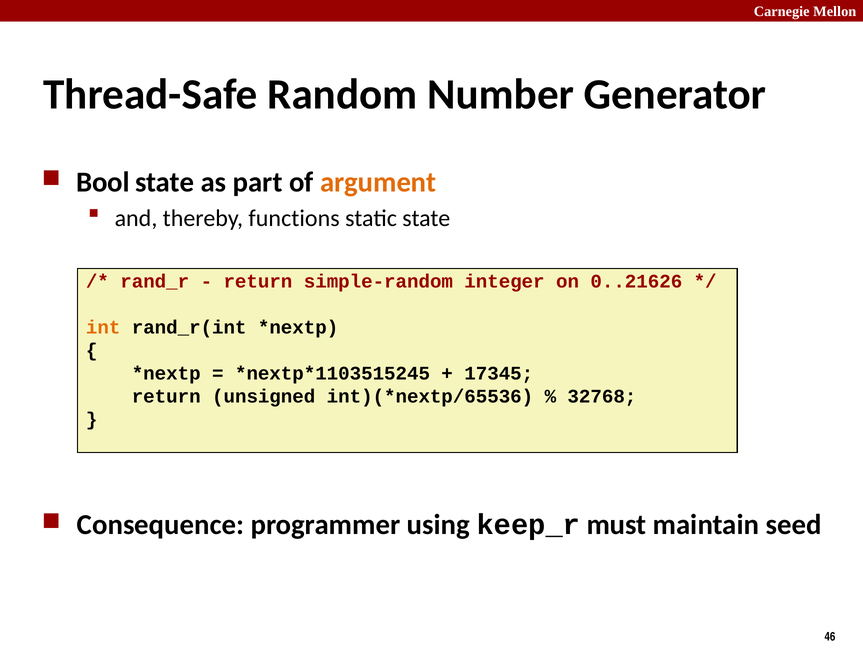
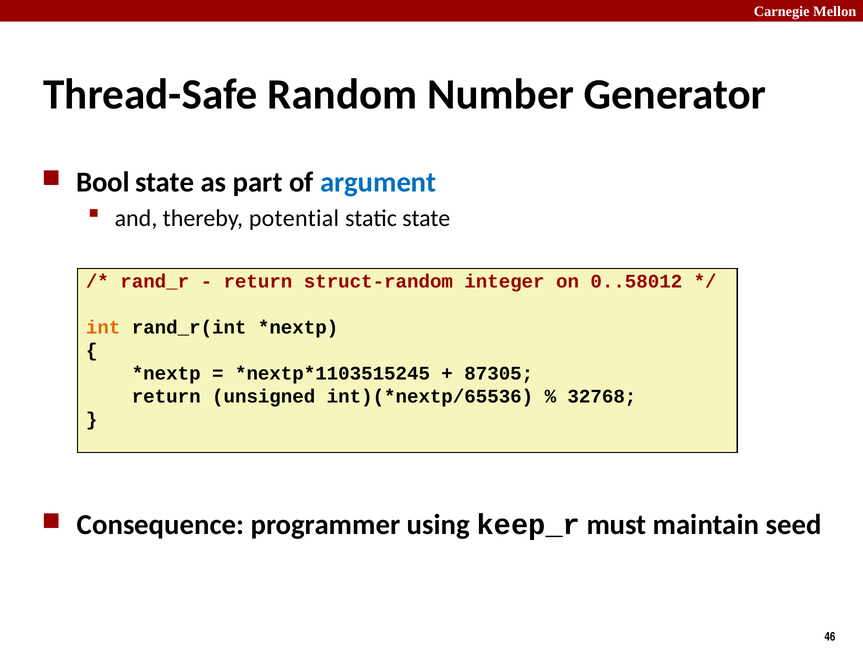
argument colour: orange -> blue (378, 182)
functions: functions -> potential (294, 218)
simple-random: simple-random -> struct-random (378, 281)
0..21626: 0..21626 -> 0..58012 (636, 281)
17345: 17345 -> 87305 (499, 373)
